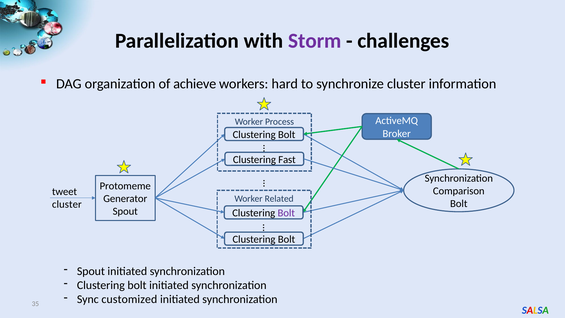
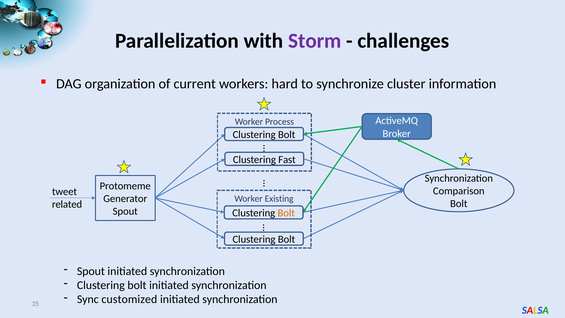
achieve: achieve -> current (195, 84)
Related: Related -> Existing (279, 199)
cluster: cluster -> related (67, 204)
Bolt colour: purple -> orange (286, 213)
